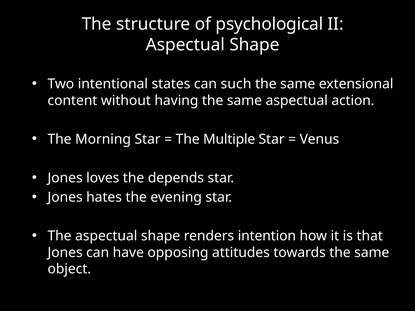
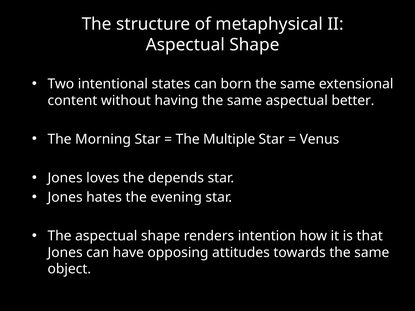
psychological: psychological -> metaphysical (269, 24)
such: such -> born (236, 84)
action: action -> better (353, 101)
